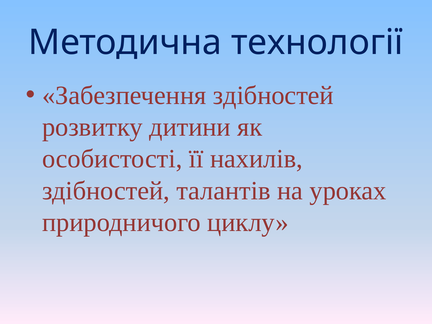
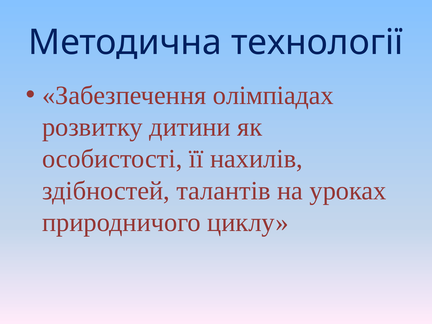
Забезпечення здібностей: здібностей -> олімпіадах (273, 95)
